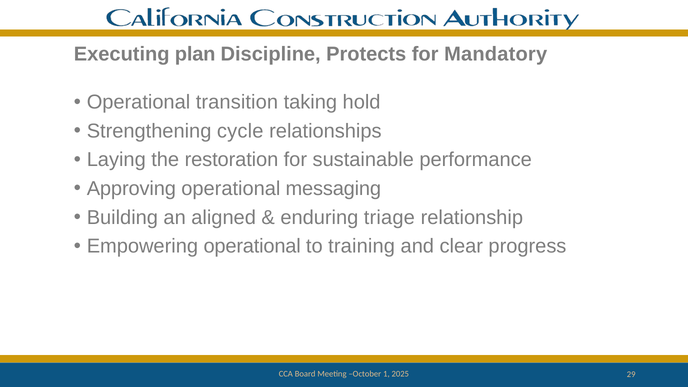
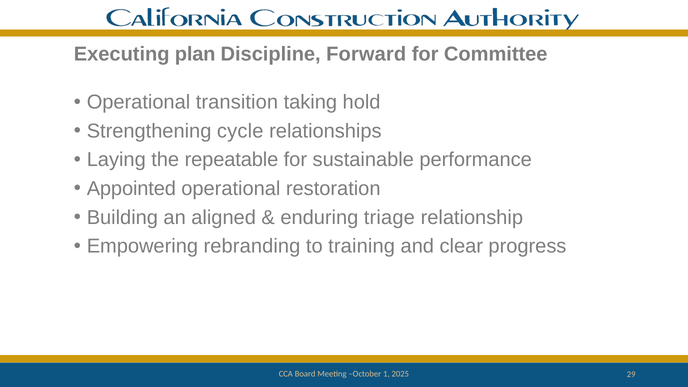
Protects: Protects -> Forward (366, 54)
Mandatory: Mandatory -> Committee (496, 54)
restoration: restoration -> repeatable (231, 160)
Approving: Approving -> Appointed (131, 189)
messaging: messaging -> restoration (333, 189)
Empowering operational: operational -> rebranding (252, 246)
